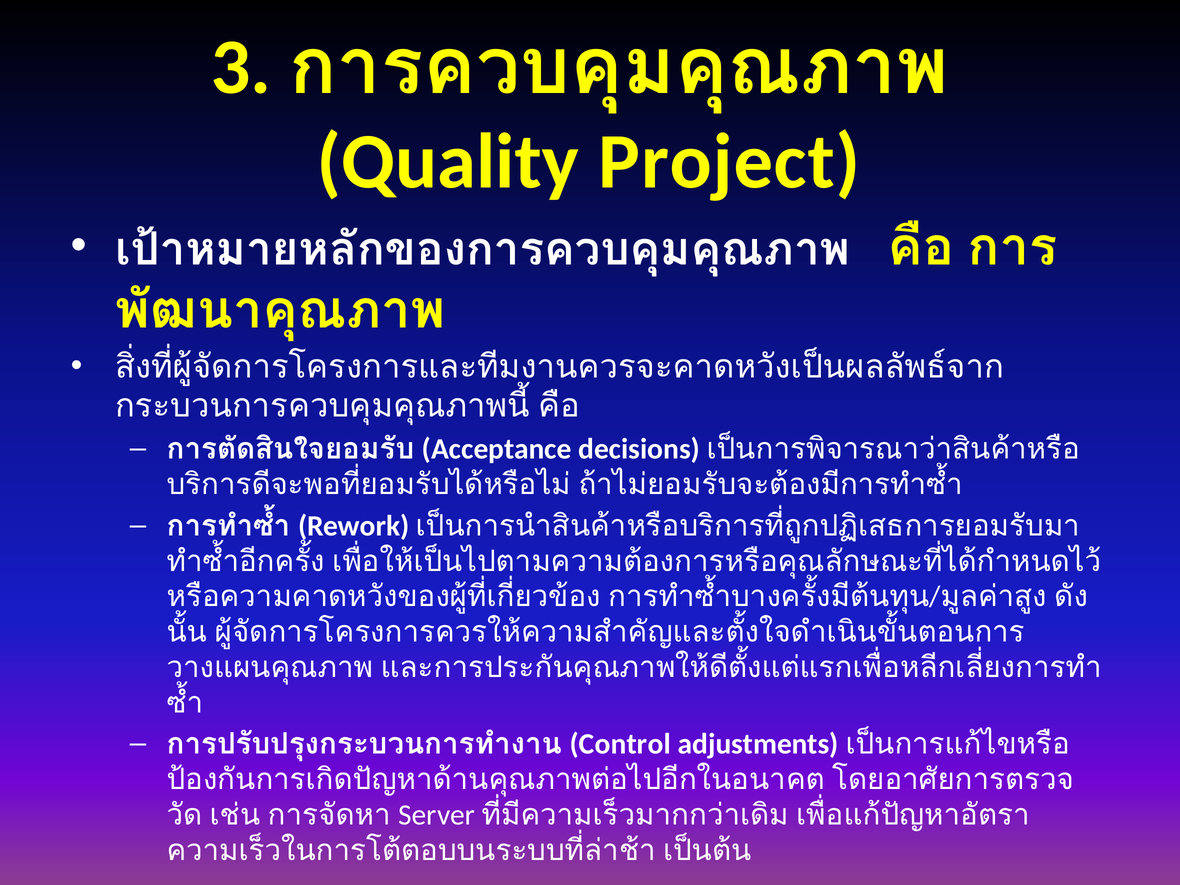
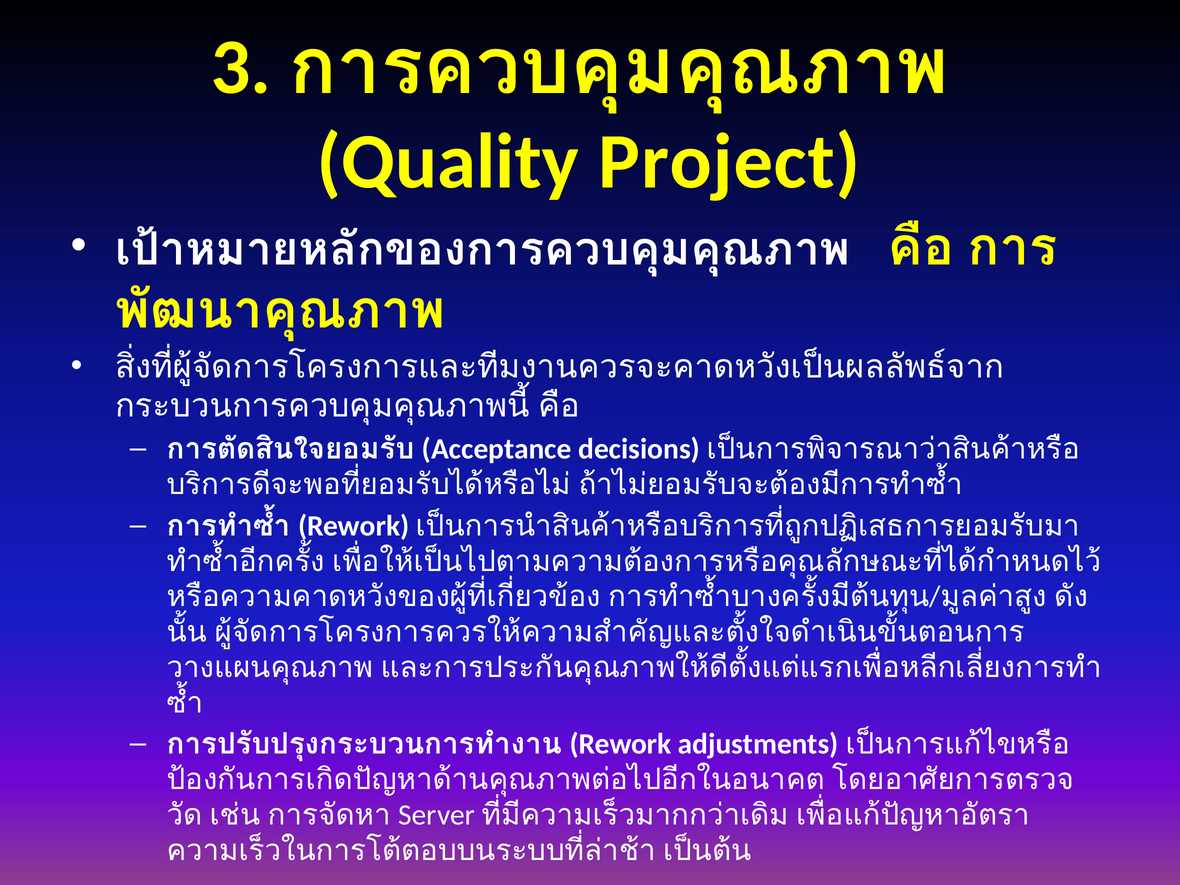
Control: Control -> Rework (620, 744)
